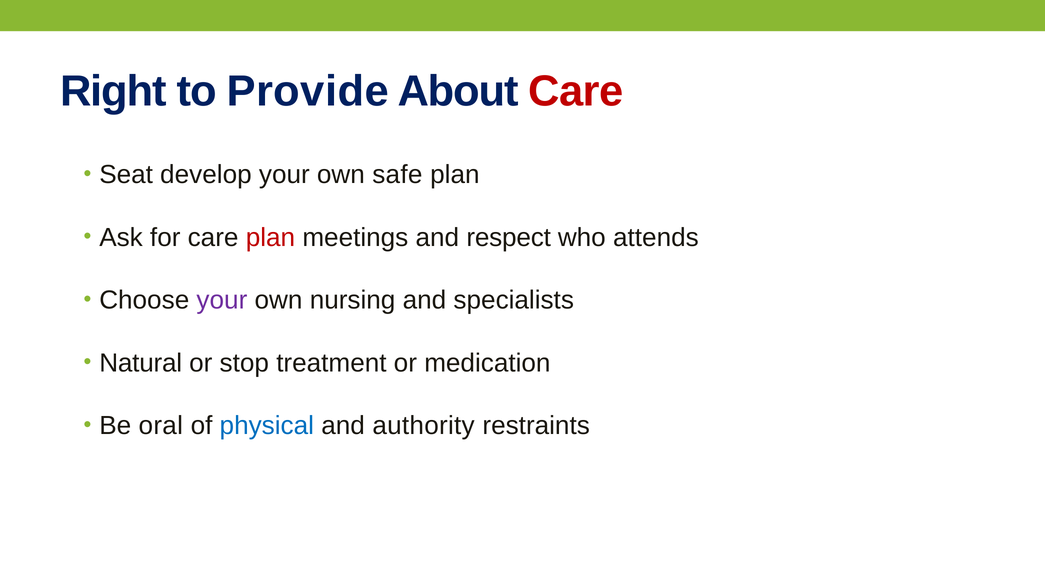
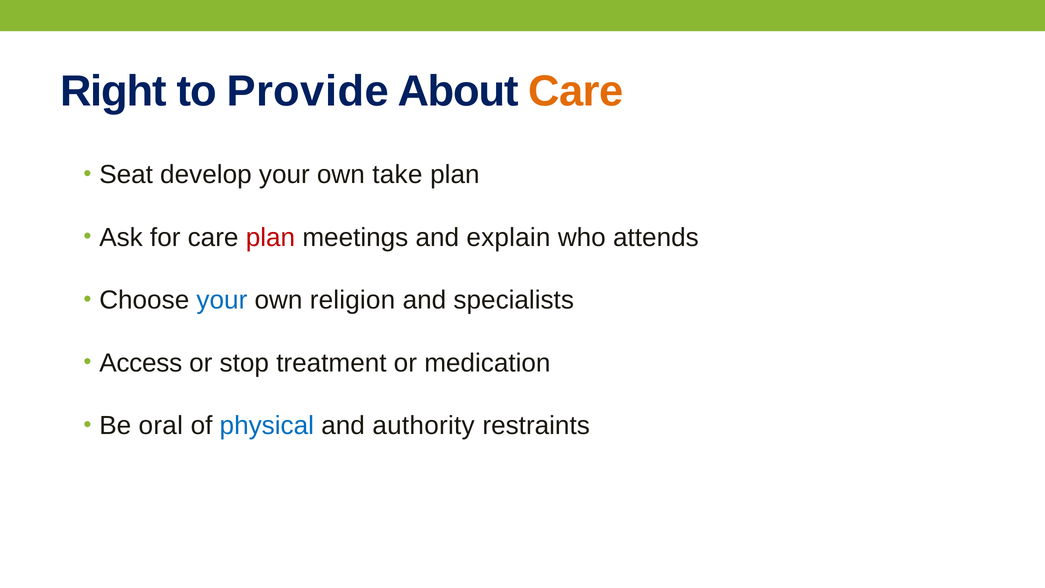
Care colour: red -> orange (576, 91)
safe: safe -> take (397, 175)
respect: respect -> explain (508, 238)
your colour: purple -> blue (222, 300)
nursing: nursing -> religion (352, 300)
Natural: Natural -> Access (141, 363)
